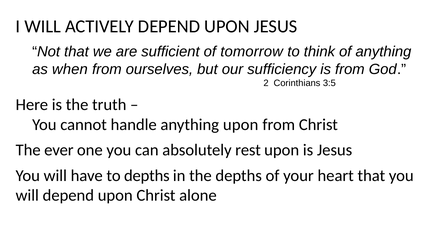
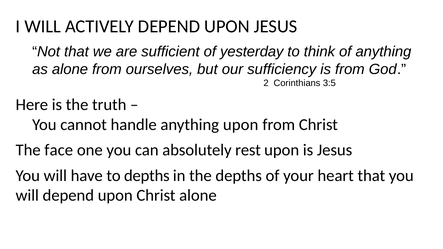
tomorrow: tomorrow -> yesterday (252, 52)
as when: when -> alone (70, 69)
ever: ever -> face (59, 150)
